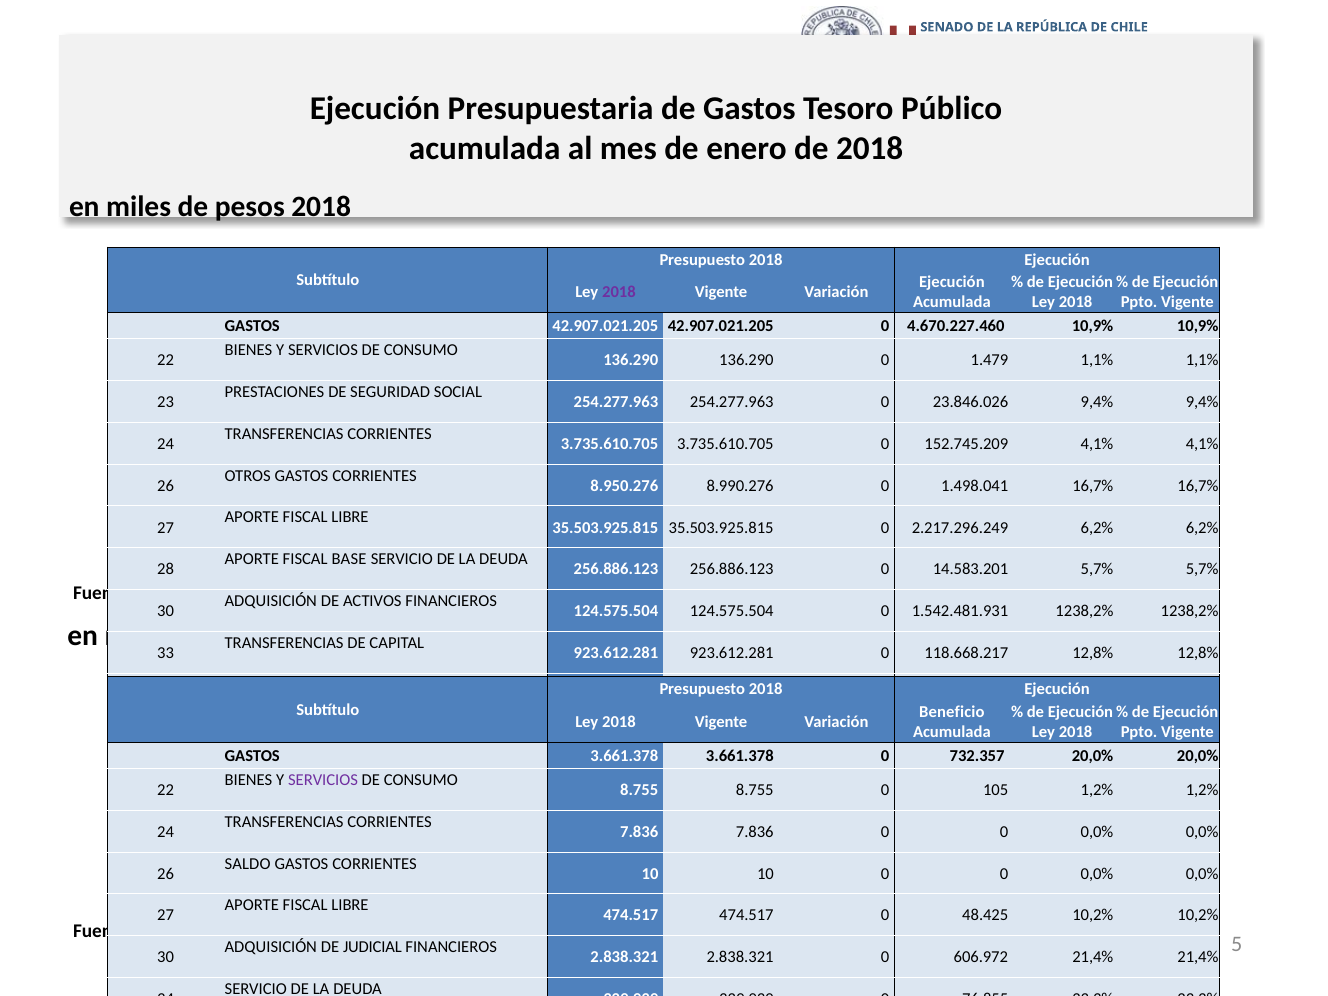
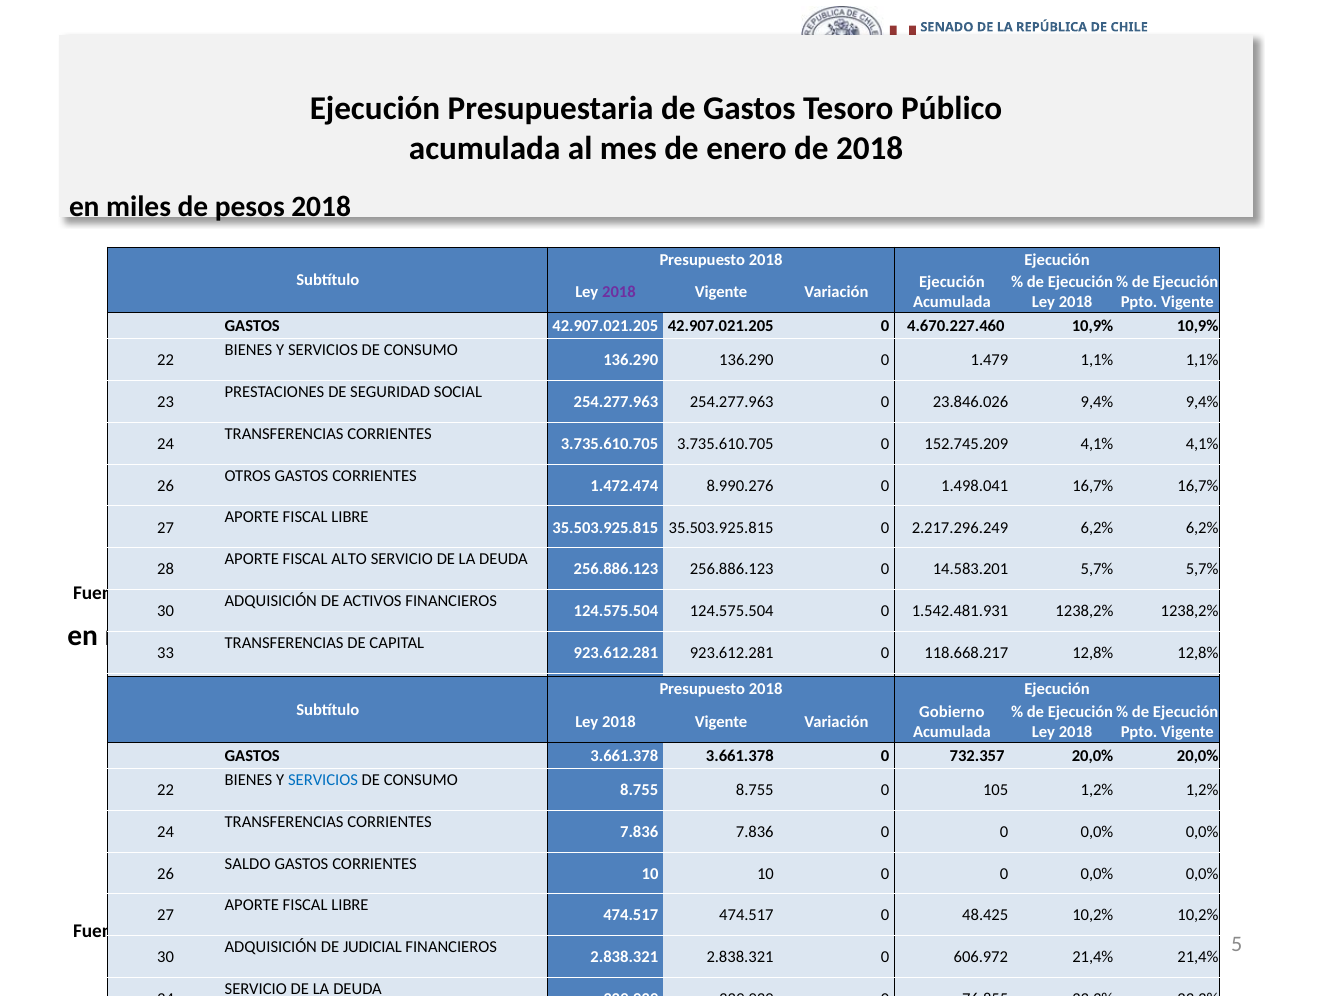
8.950.276: 8.950.276 -> 1.472.474 (624, 486)
FISCAL BASE: BASE -> ALTO (349, 559)
Beneficio: Beneficio -> Gobierno (952, 712)
SERVICIOS colour: purple -> blue (323, 780)
